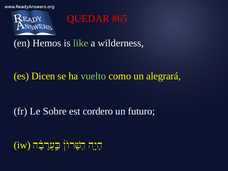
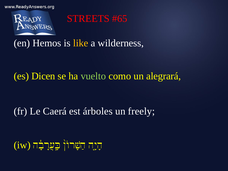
QUEDAR: QUEDAR -> STREETS (88, 19)
like colour: light green -> yellow (81, 43)
Sobre: Sobre -> Caerá (55, 111)
cordero: cordero -> árboles (98, 111)
futuro: futuro -> freely (141, 111)
